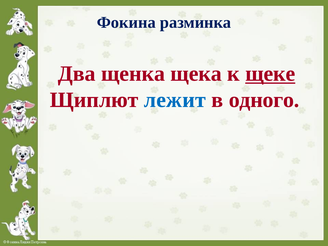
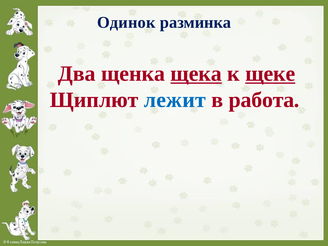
Фокина: Фокина -> Одинок (126, 22)
щека underline: none -> present (196, 74)
одного: одного -> работа (264, 100)
